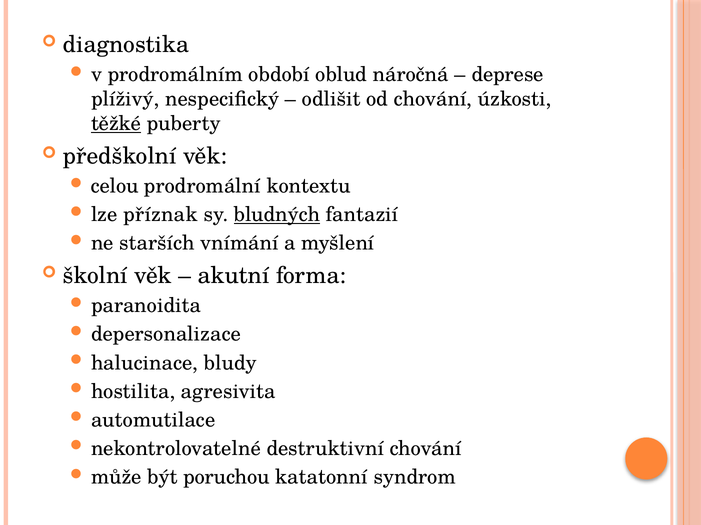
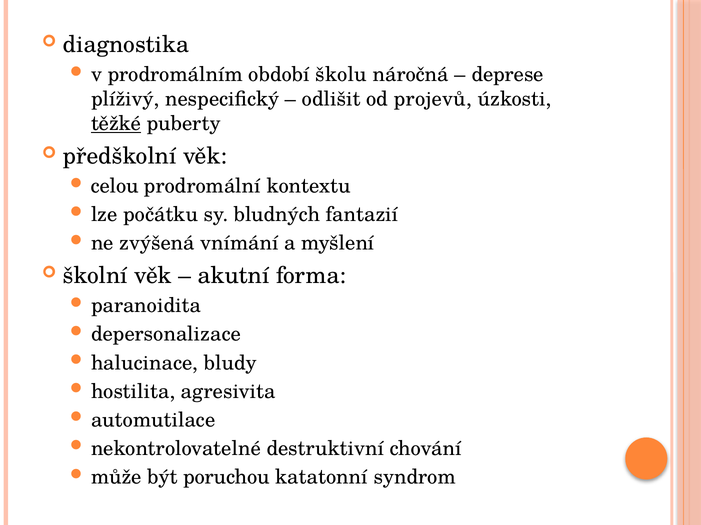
oblud: oblud -> školu (341, 75)
od chování: chování -> projevů (433, 99)
příznak: příznak -> počátku (161, 215)
bludných underline: present -> none (277, 215)
starších: starších -> zvýšená (157, 244)
